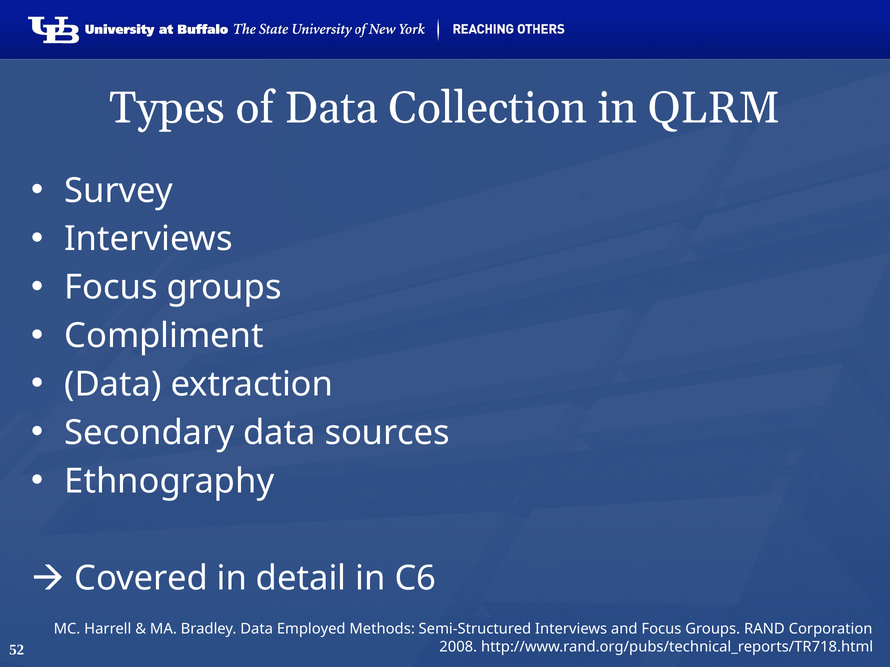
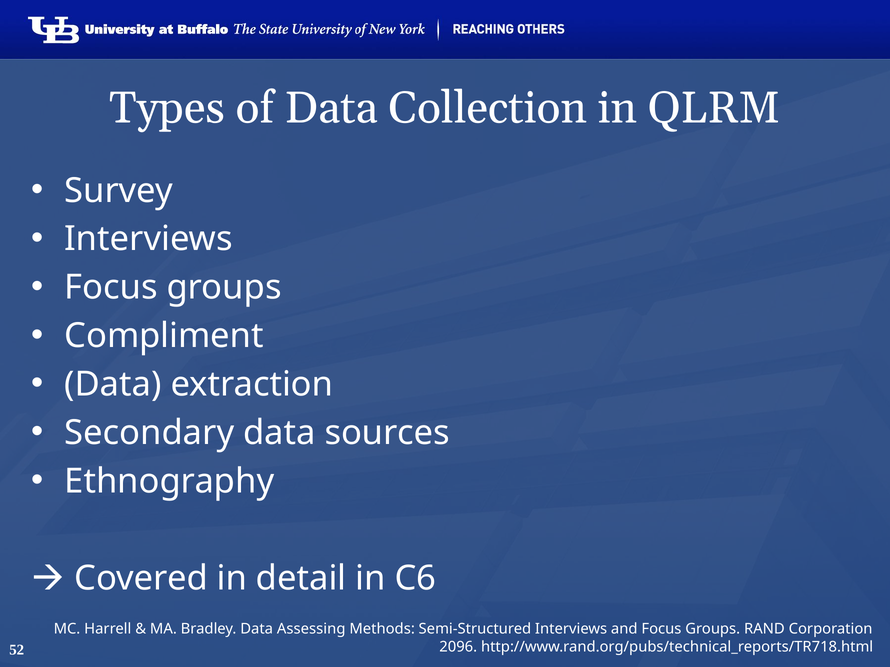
Employed: Employed -> Assessing (311, 629)
2008: 2008 -> 2096 (458, 647)
